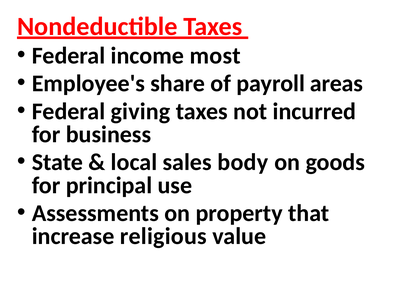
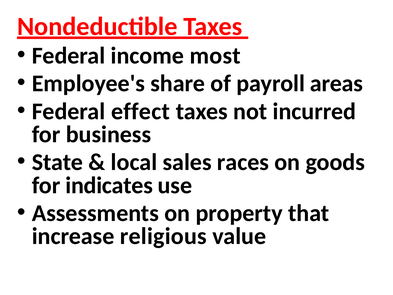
giving: giving -> effect (140, 111)
body: body -> races (243, 162)
principal: principal -> indicates (109, 185)
